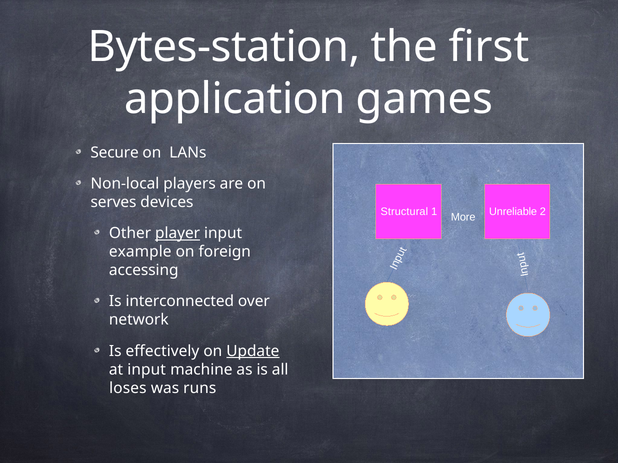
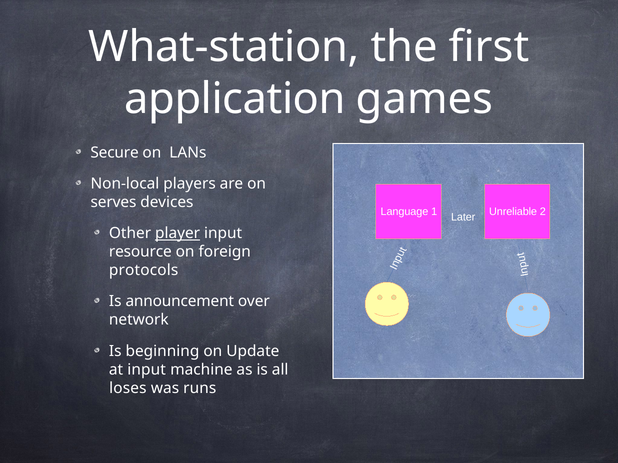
Bytes-station: Bytes-station -> What-station (224, 47)
Structural: Structural -> Language (404, 212)
More: More -> Later (463, 217)
example: example -> resource (140, 252)
accessing: accessing -> protocols (144, 271)
interconnected: interconnected -> announcement (180, 302)
effectively: effectively -> beginning (162, 351)
Update underline: present -> none (253, 351)
